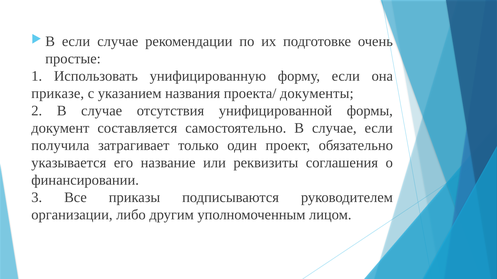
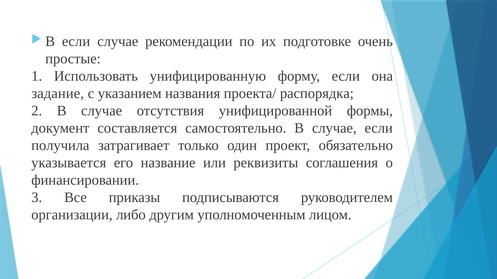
приказе: приказе -> задание (58, 94)
документы: документы -> распорядка (317, 94)
